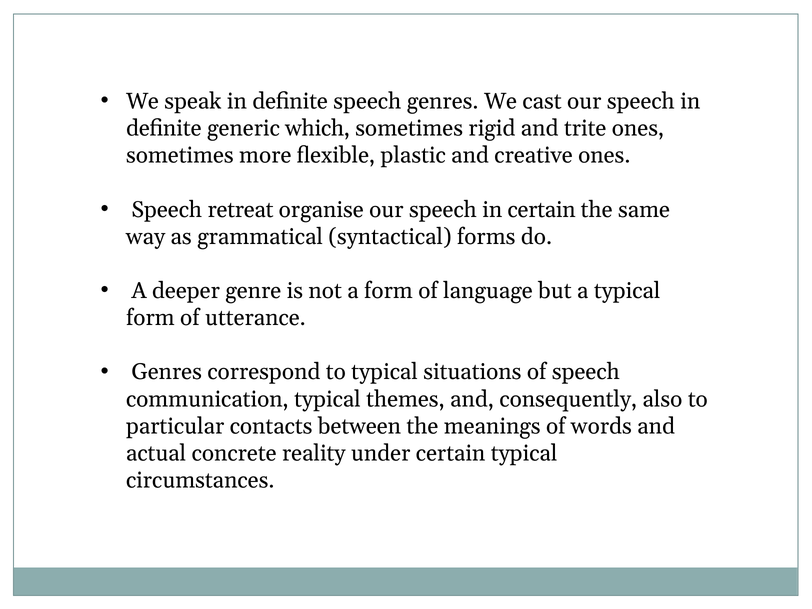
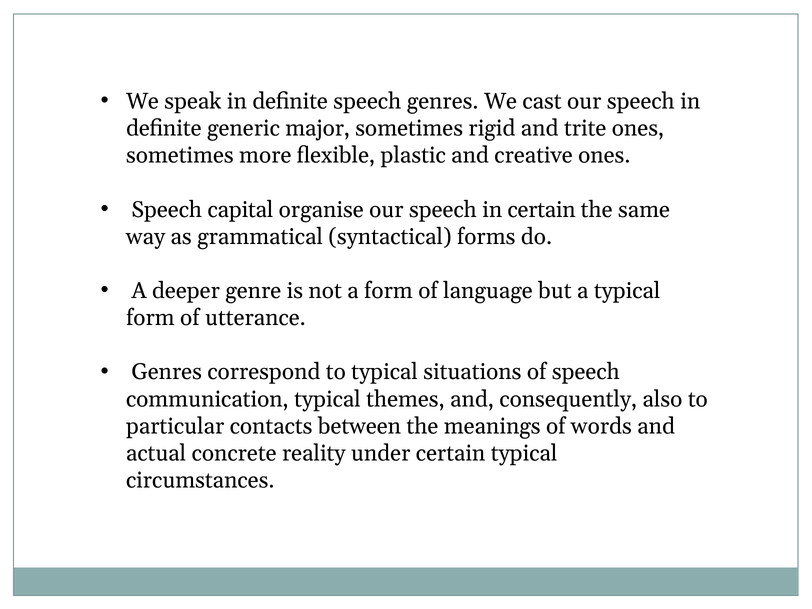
which: which -> major (318, 128)
retreat: retreat -> capital (240, 210)
